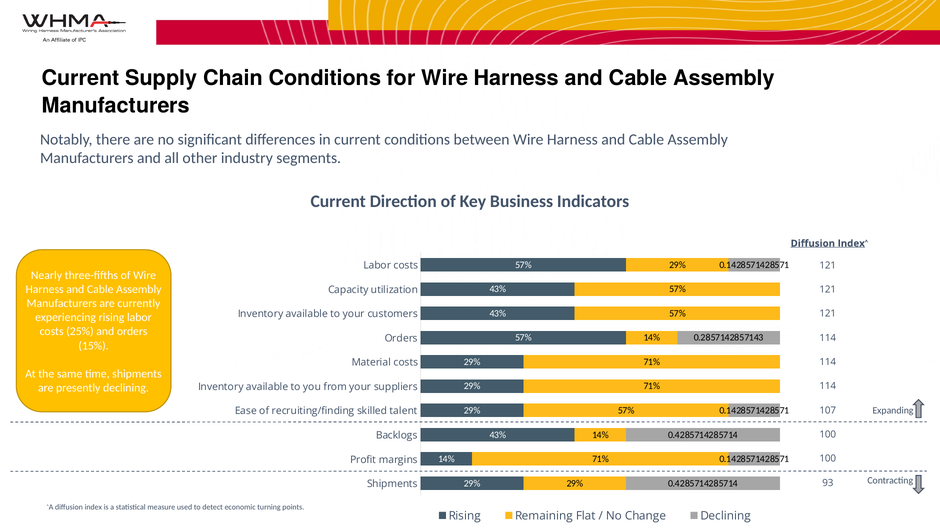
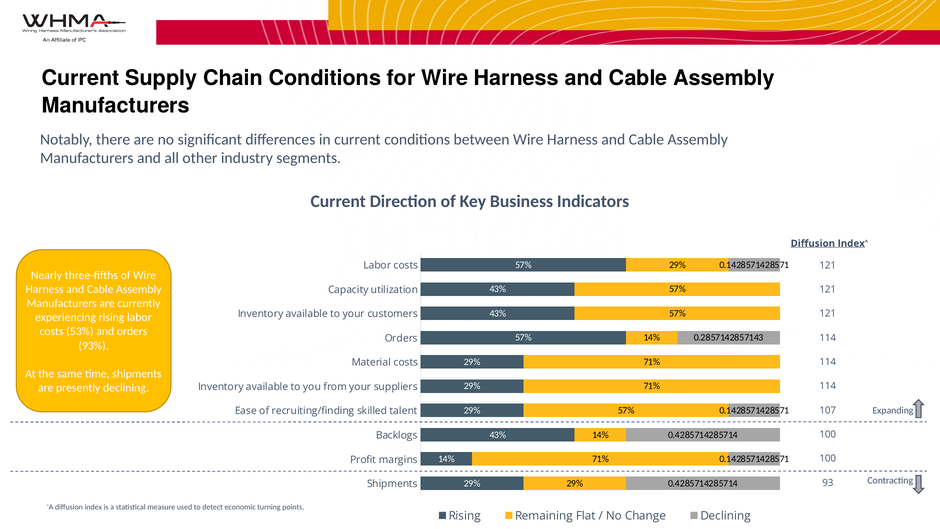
25%: 25% -> 53% (80, 331)
15%: 15% -> 93% (94, 346)
